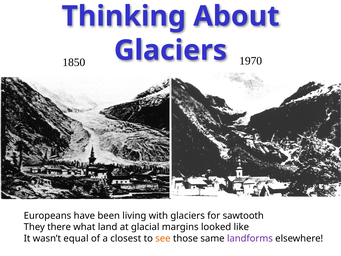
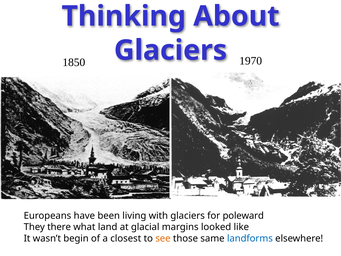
sawtooth: sawtooth -> poleward (243, 215)
equal: equal -> begin (76, 238)
landforms colour: purple -> blue (250, 238)
